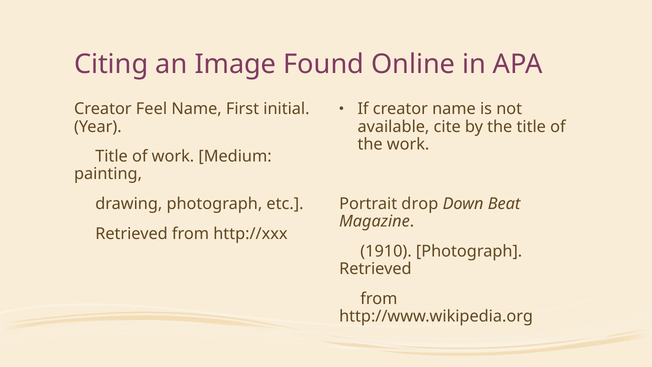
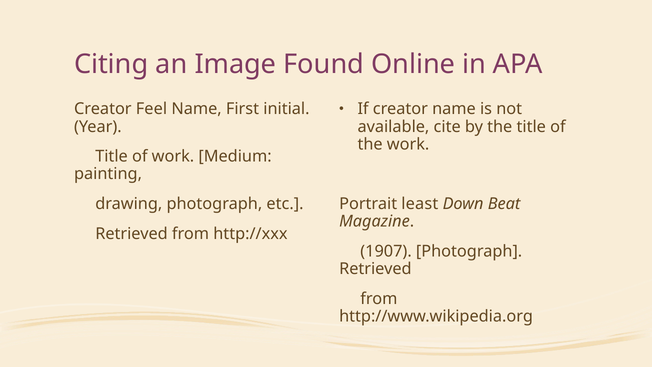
drop: drop -> least (420, 204)
1910: 1910 -> 1907 (386, 251)
